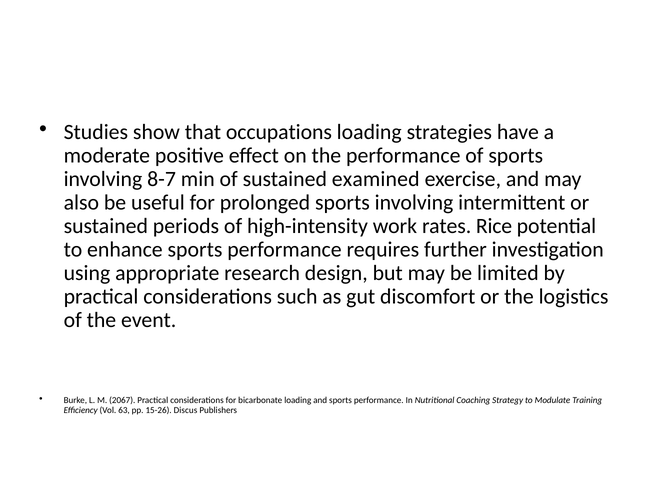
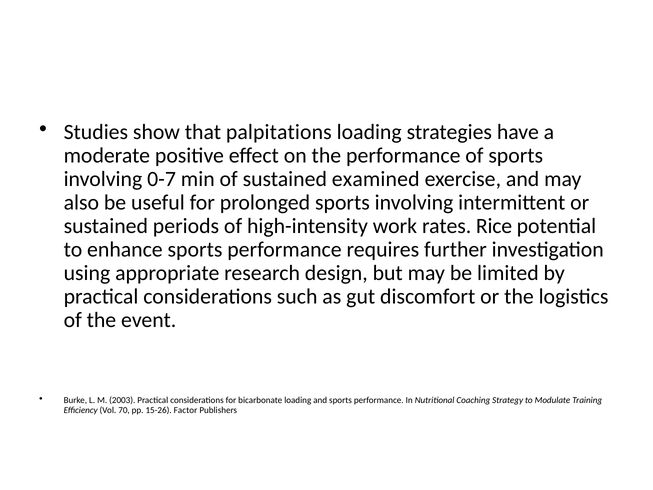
occupations: occupations -> palpitations (279, 132)
8-7: 8-7 -> 0-7 (162, 179)
2067: 2067 -> 2003 (122, 400)
63: 63 -> 70 (124, 410)
Discus: Discus -> Factor (186, 410)
